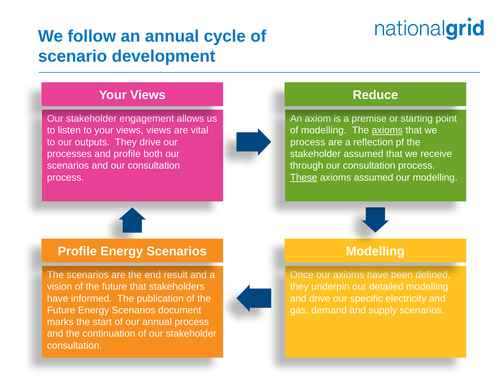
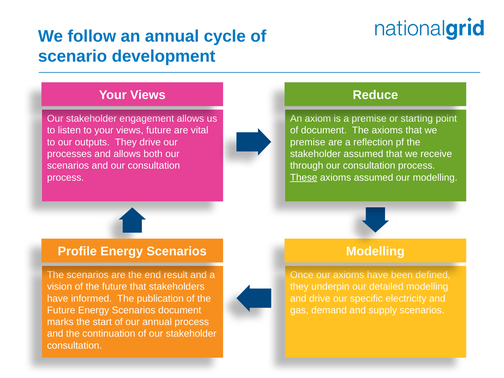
views views: views -> future (159, 130)
of modelling: modelling -> document (324, 130)
axioms underline: present -> none (387, 130)
process: process -> premise (308, 142)
and profile: profile -> allows (127, 154)
